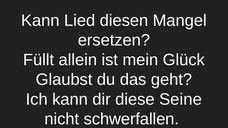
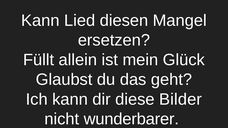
Seine: Seine -> Bilder (181, 99)
schwerfallen: schwerfallen -> wunderbarer (131, 119)
